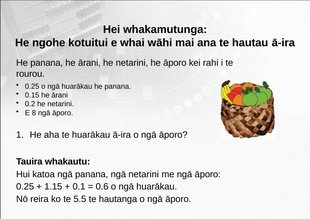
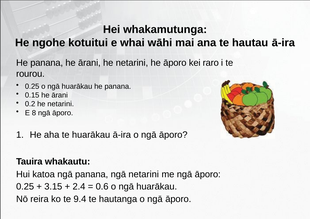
rahi: rahi -> raro (211, 63)
1.15: 1.15 -> 3.15 (53, 187)
0.1: 0.1 -> 2.4 (79, 187)
5.5: 5.5 -> 9.4 (80, 199)
